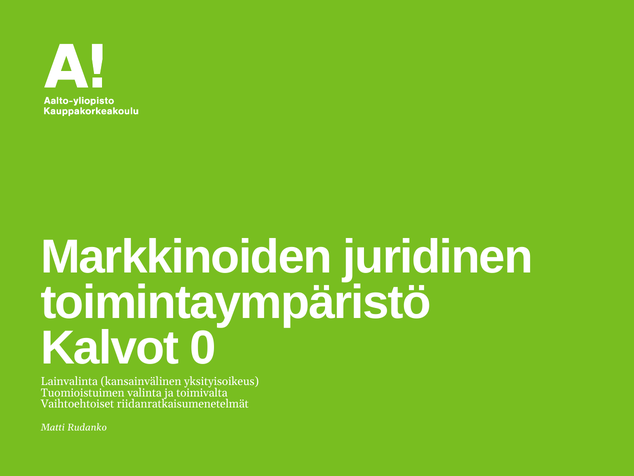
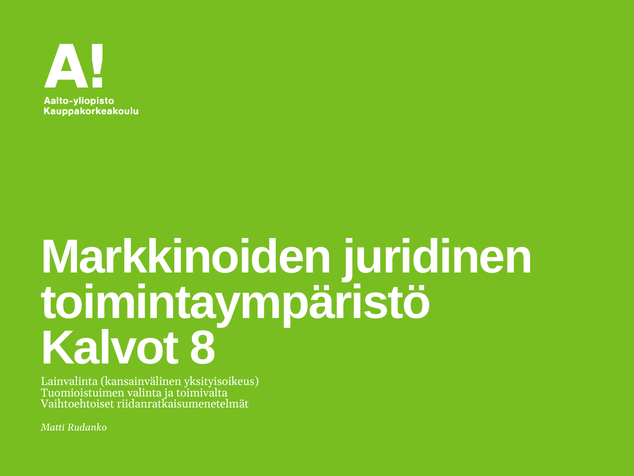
0: 0 -> 8 (203, 348)
